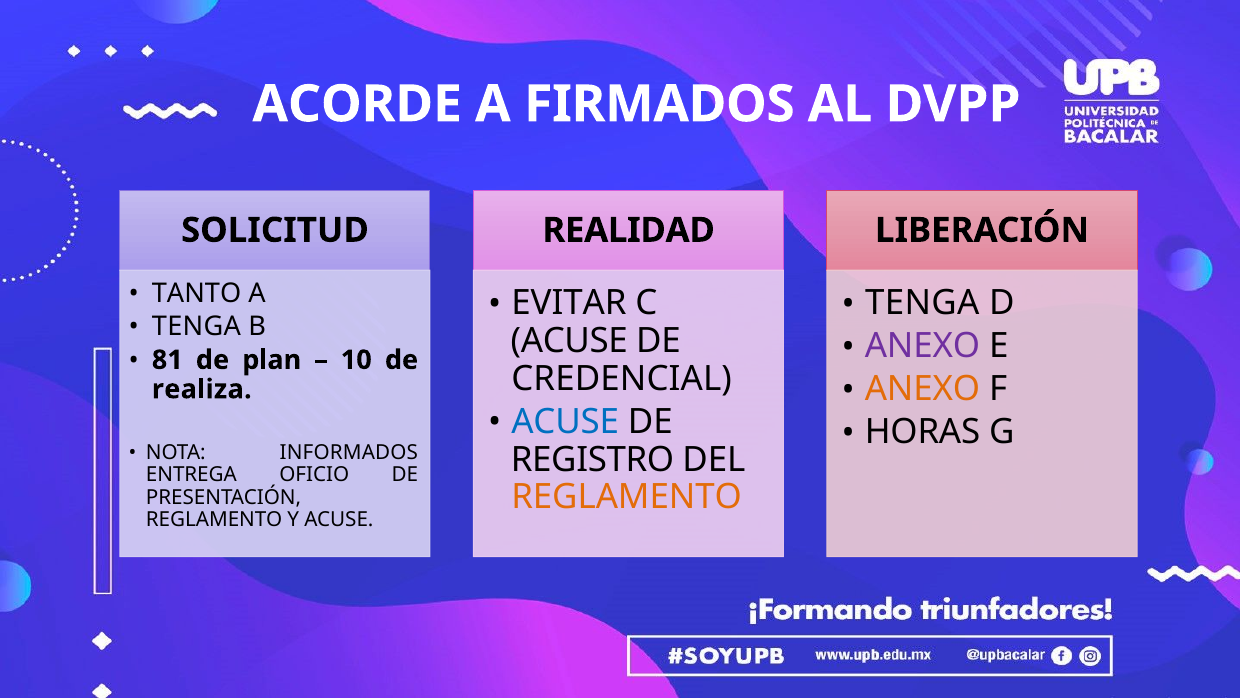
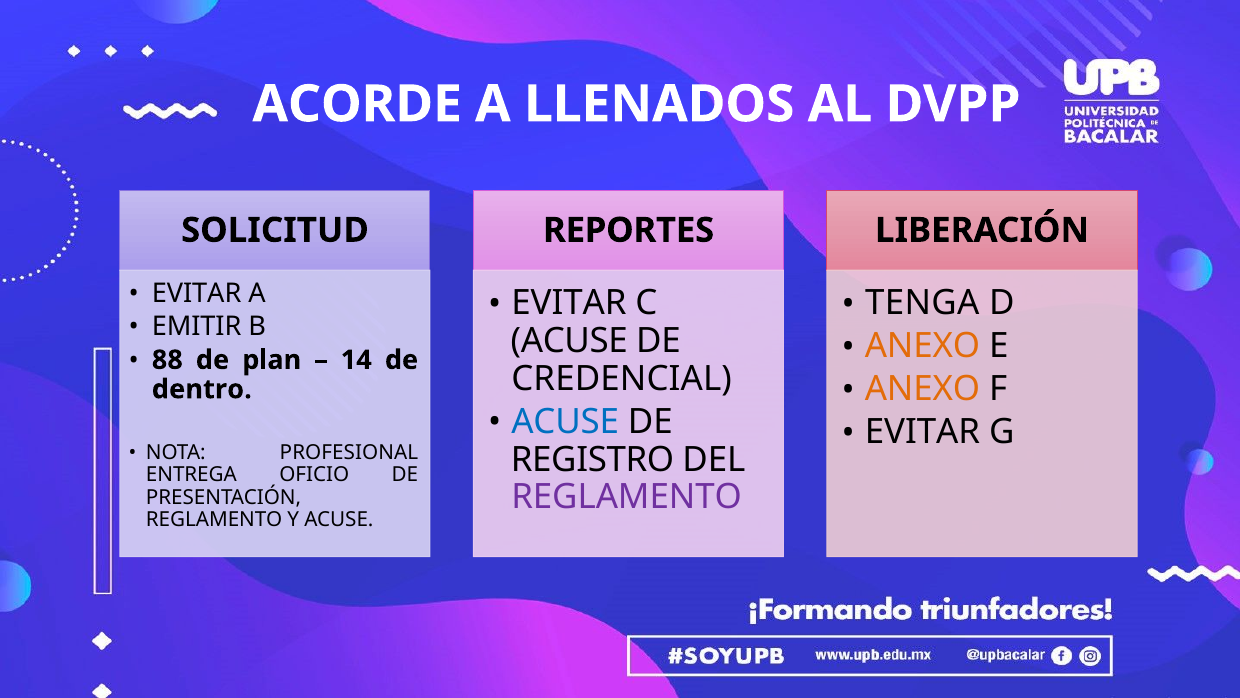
FIRMADOS: FIRMADOS -> LLENADOS (659, 104)
REALIDAD: REALIDAD -> REPORTES (629, 230)
TANTO: TANTO -> EVITAR (197, 293)
TENGA: TENGA -> EMITIR (197, 326)
ANEXO colour: purple -> orange (923, 346)
81: 81 -> 88 (167, 360)
10: 10 -> 14 (356, 360)
realiza: realiza -> dentro (202, 389)
HORAS: HORAS -> EVITAR (922, 432)
INFORMADOS: INFORMADOS -> PROFESIONAL (349, 452)
REGLAMENTO colour: orange -> purple (627, 497)
